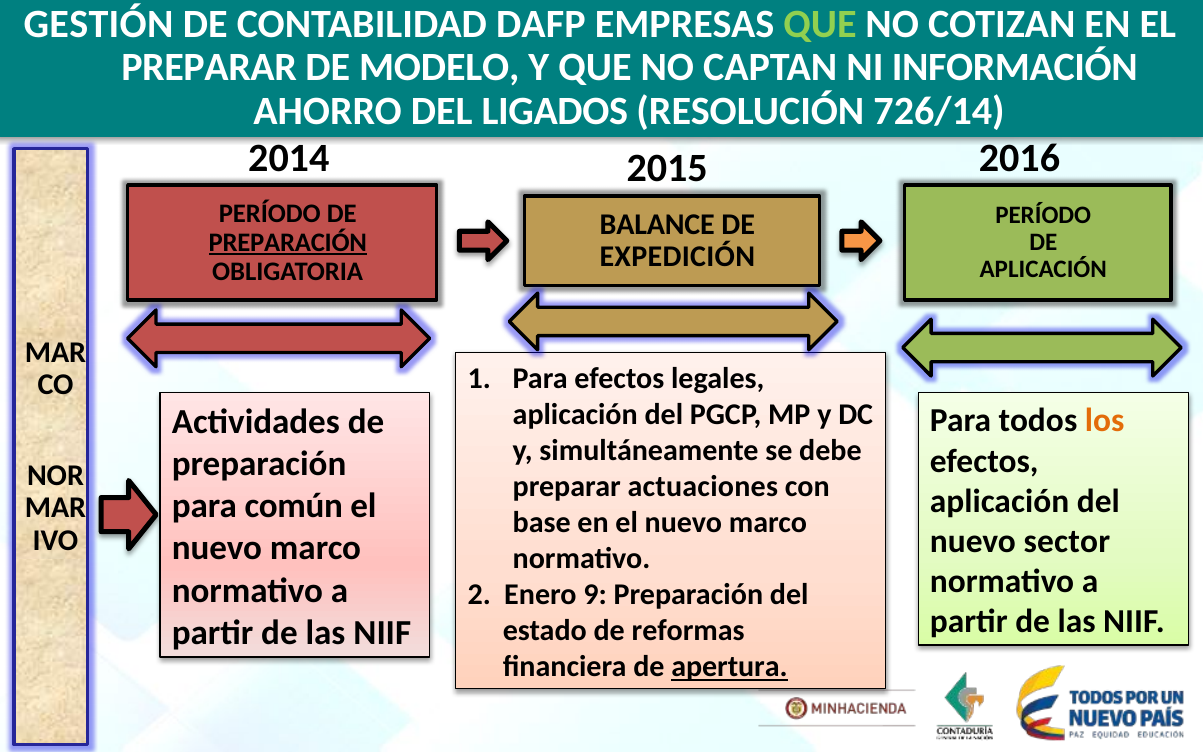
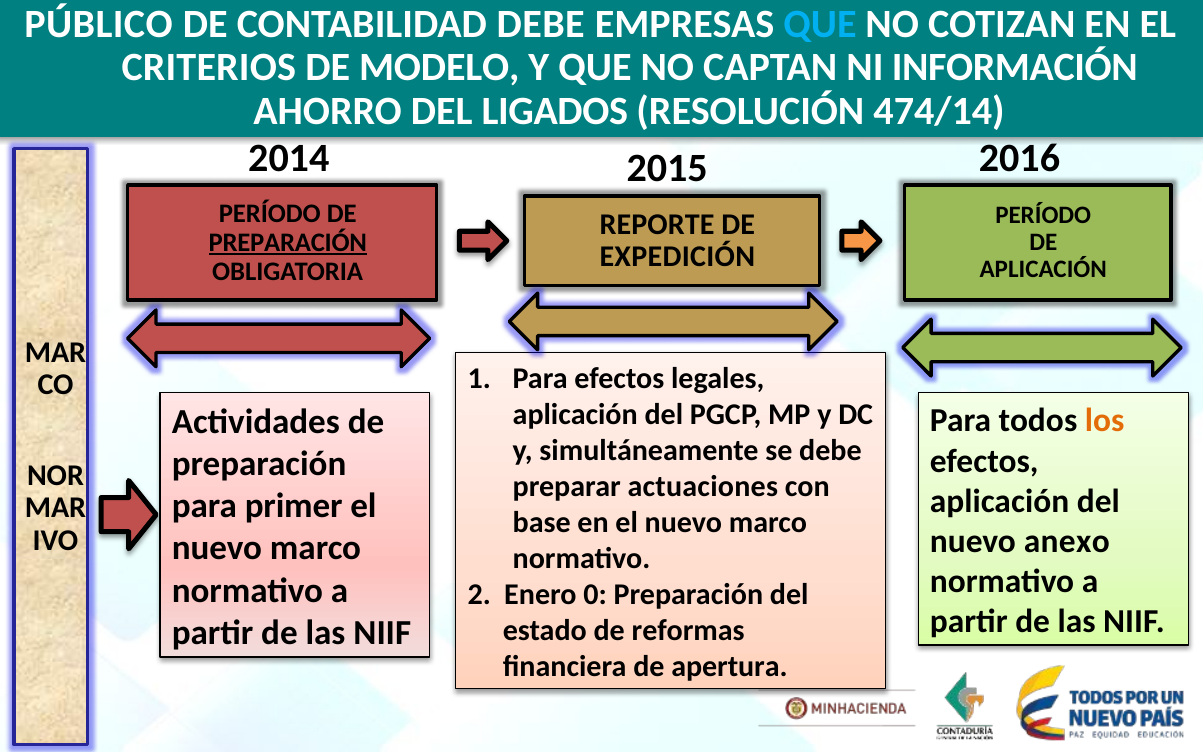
GESTIÓN: GESTIÓN -> PÚBLICO (99, 24)
CONTABILIDAD DAFP: DAFP -> DEBE (541, 24)
QUE colour: light green -> light blue (820, 24)
PREPARAR: PREPARAR -> CRITERIOS (209, 68)
726/14: 726/14 -> 474/14 (939, 111)
BALANCE: BALANCE -> REPORTE (657, 224)
común: común -> primer (294, 506)
sector: sector -> anexo (1067, 541)
9: 9 -> 0 (595, 595)
apertura underline: present -> none (729, 667)
